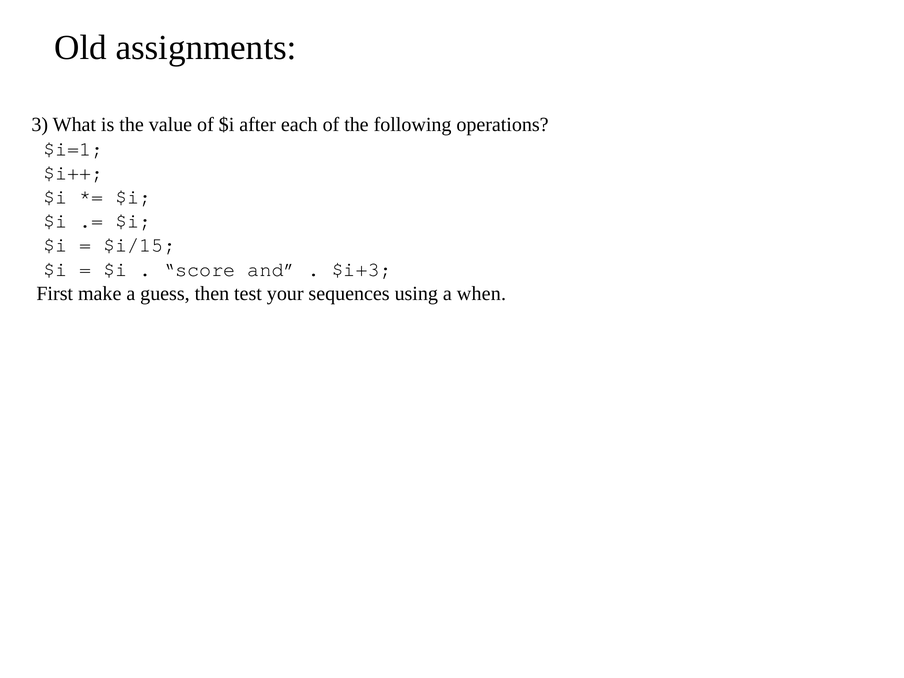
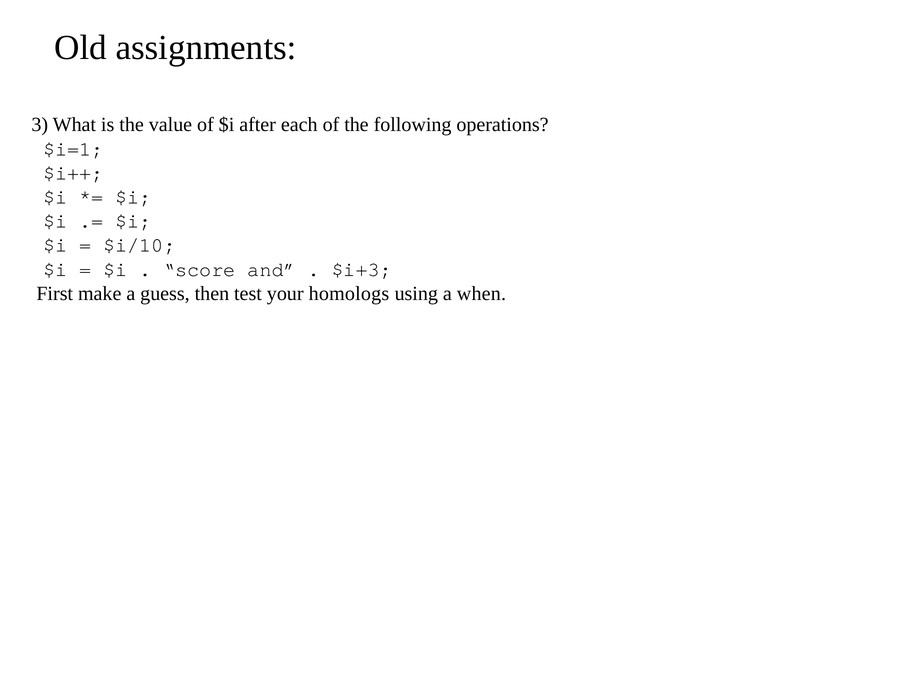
$i/15: $i/15 -> $i/10 (139, 245)
sequences: sequences -> homologs (349, 293)
